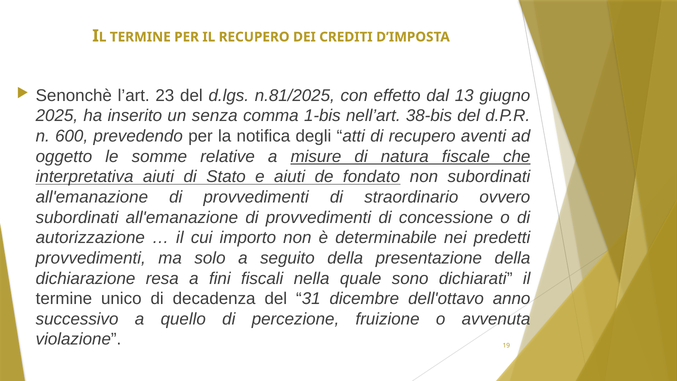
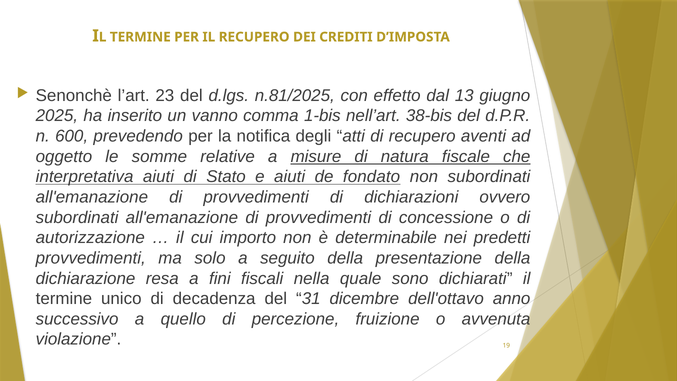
senza: senza -> vanno (215, 116)
straordinario: straordinario -> dichiarazioni (411, 197)
